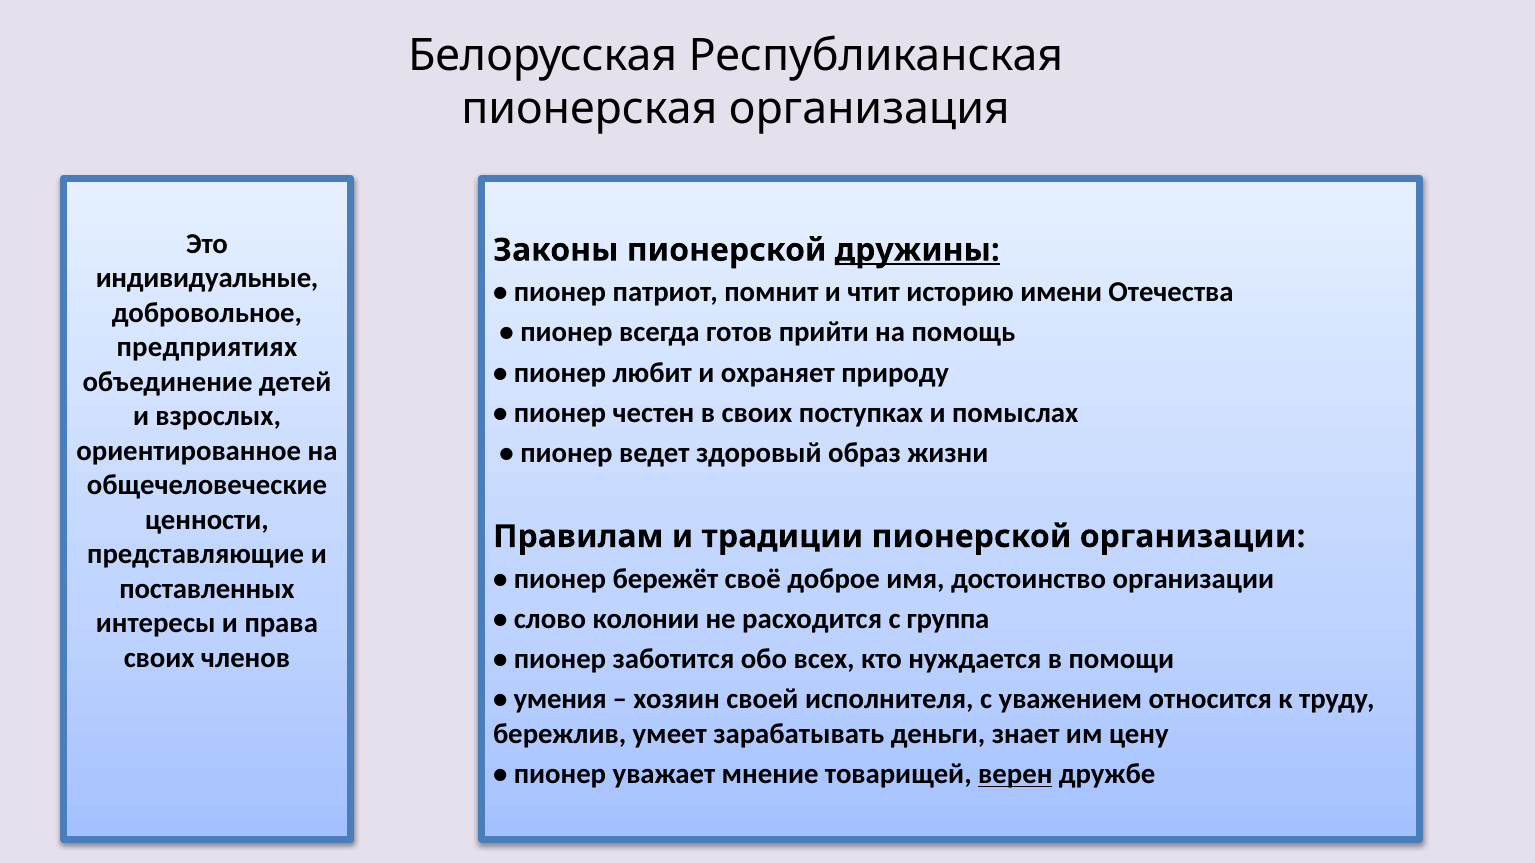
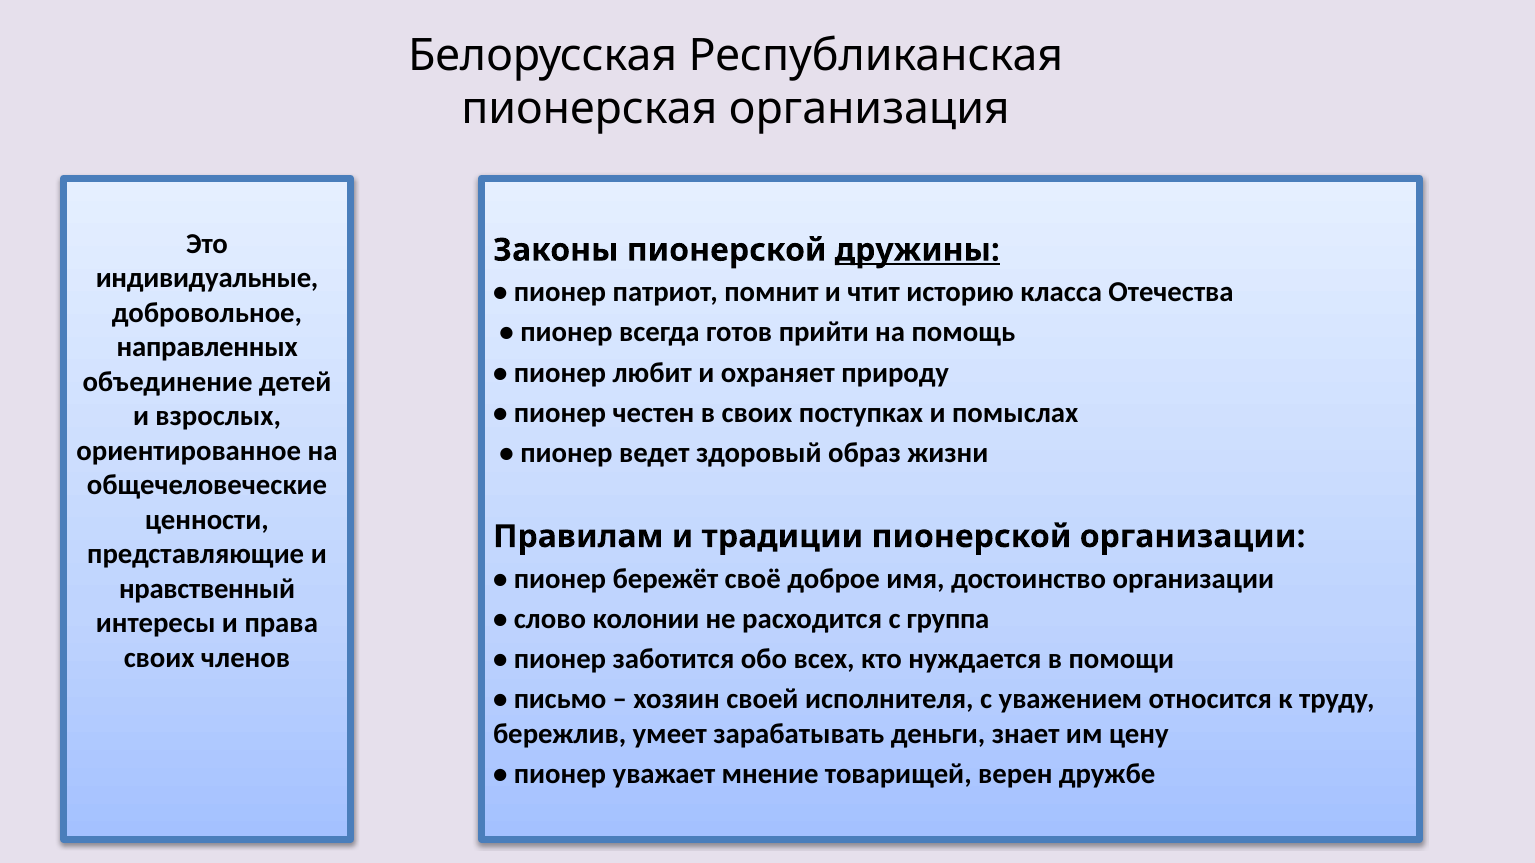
имени: имени -> класса (1061, 292)
предприятиях: предприятиях -> направленных (207, 347)
поставленных: поставленных -> нравственный (207, 589)
умения: умения -> письмо (560, 700)
верен underline: present -> none (1015, 775)
